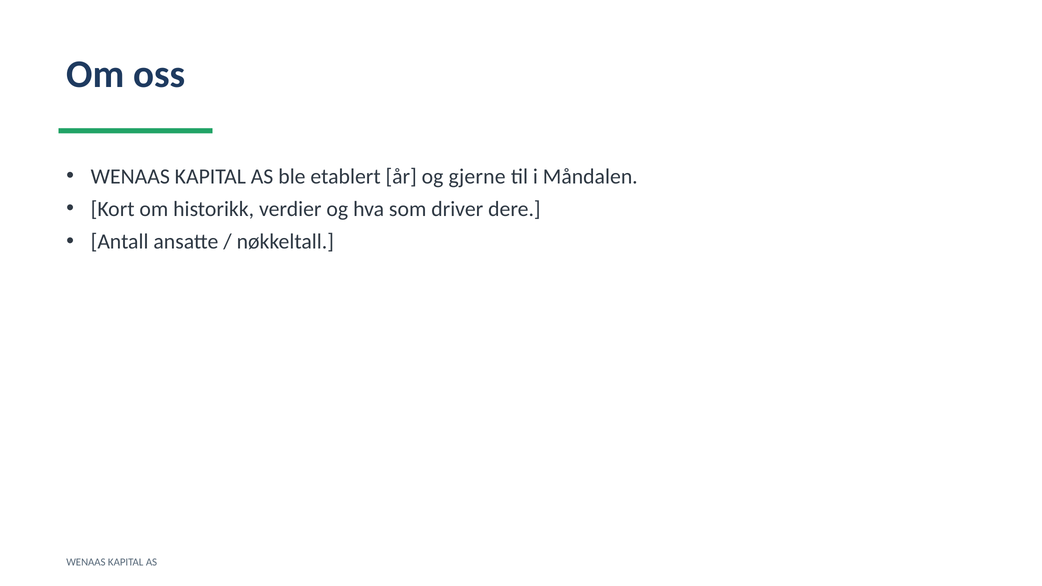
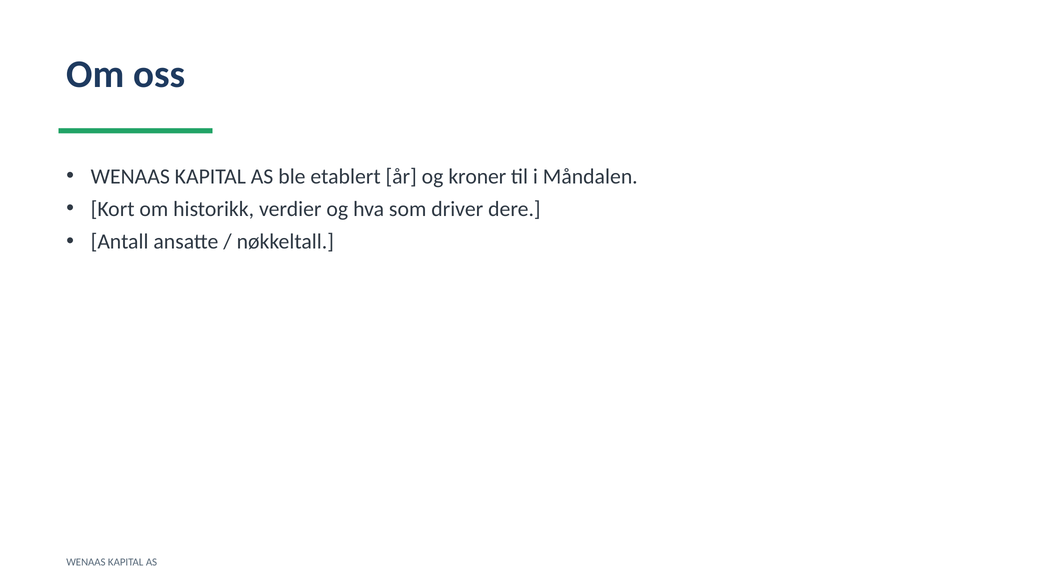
gjerne: gjerne -> kroner (477, 176)
